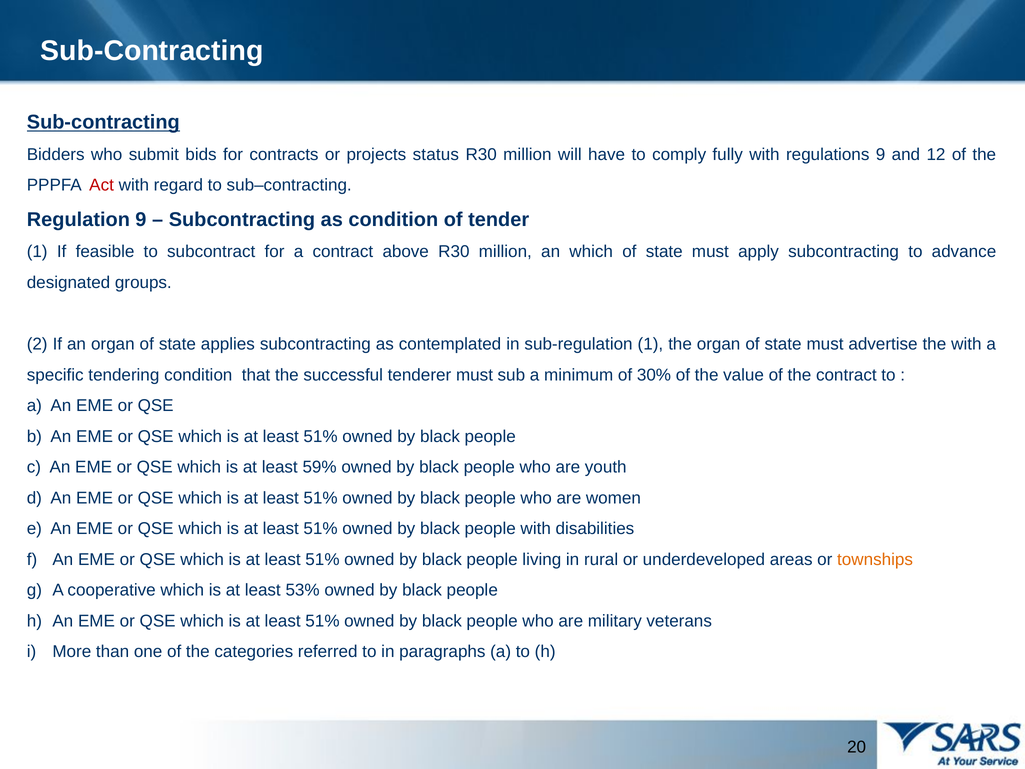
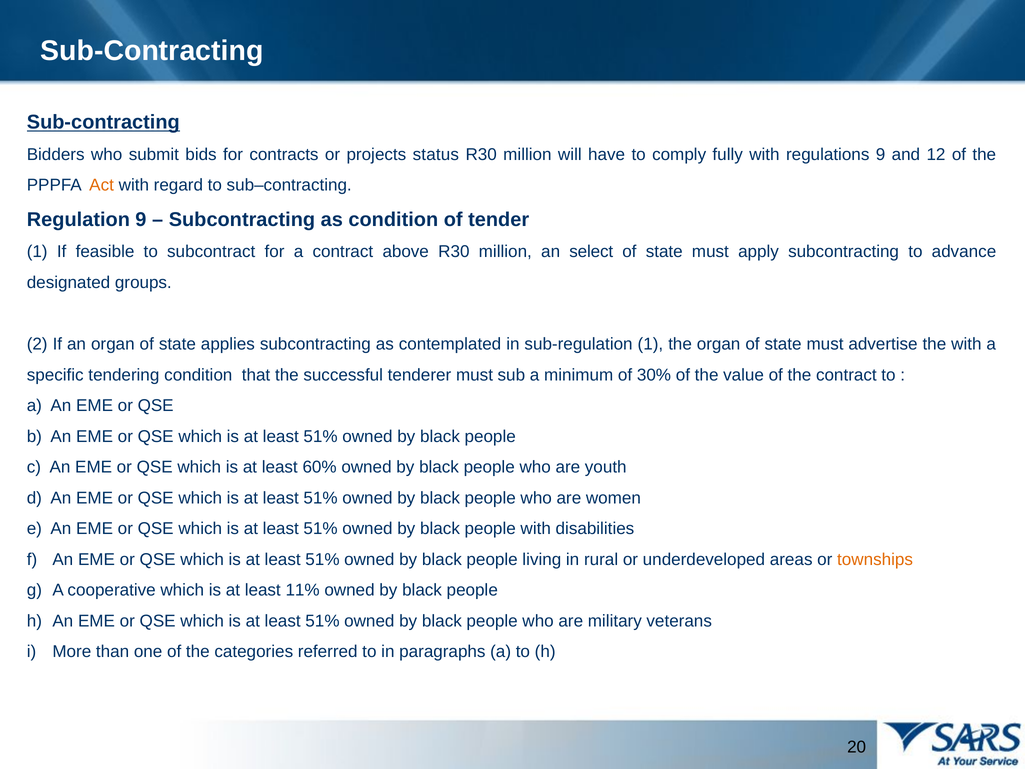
Act colour: red -> orange (102, 185)
an which: which -> select (591, 252)
59%: 59% -> 60% (320, 467)
53%: 53% -> 11% (303, 590)
